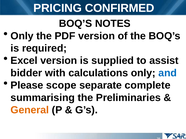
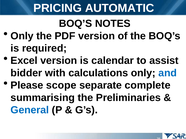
CONFIRMED: CONFIRMED -> AUTOMATIC (120, 8)
supplied: supplied -> calendar (113, 61)
General colour: orange -> blue (30, 110)
